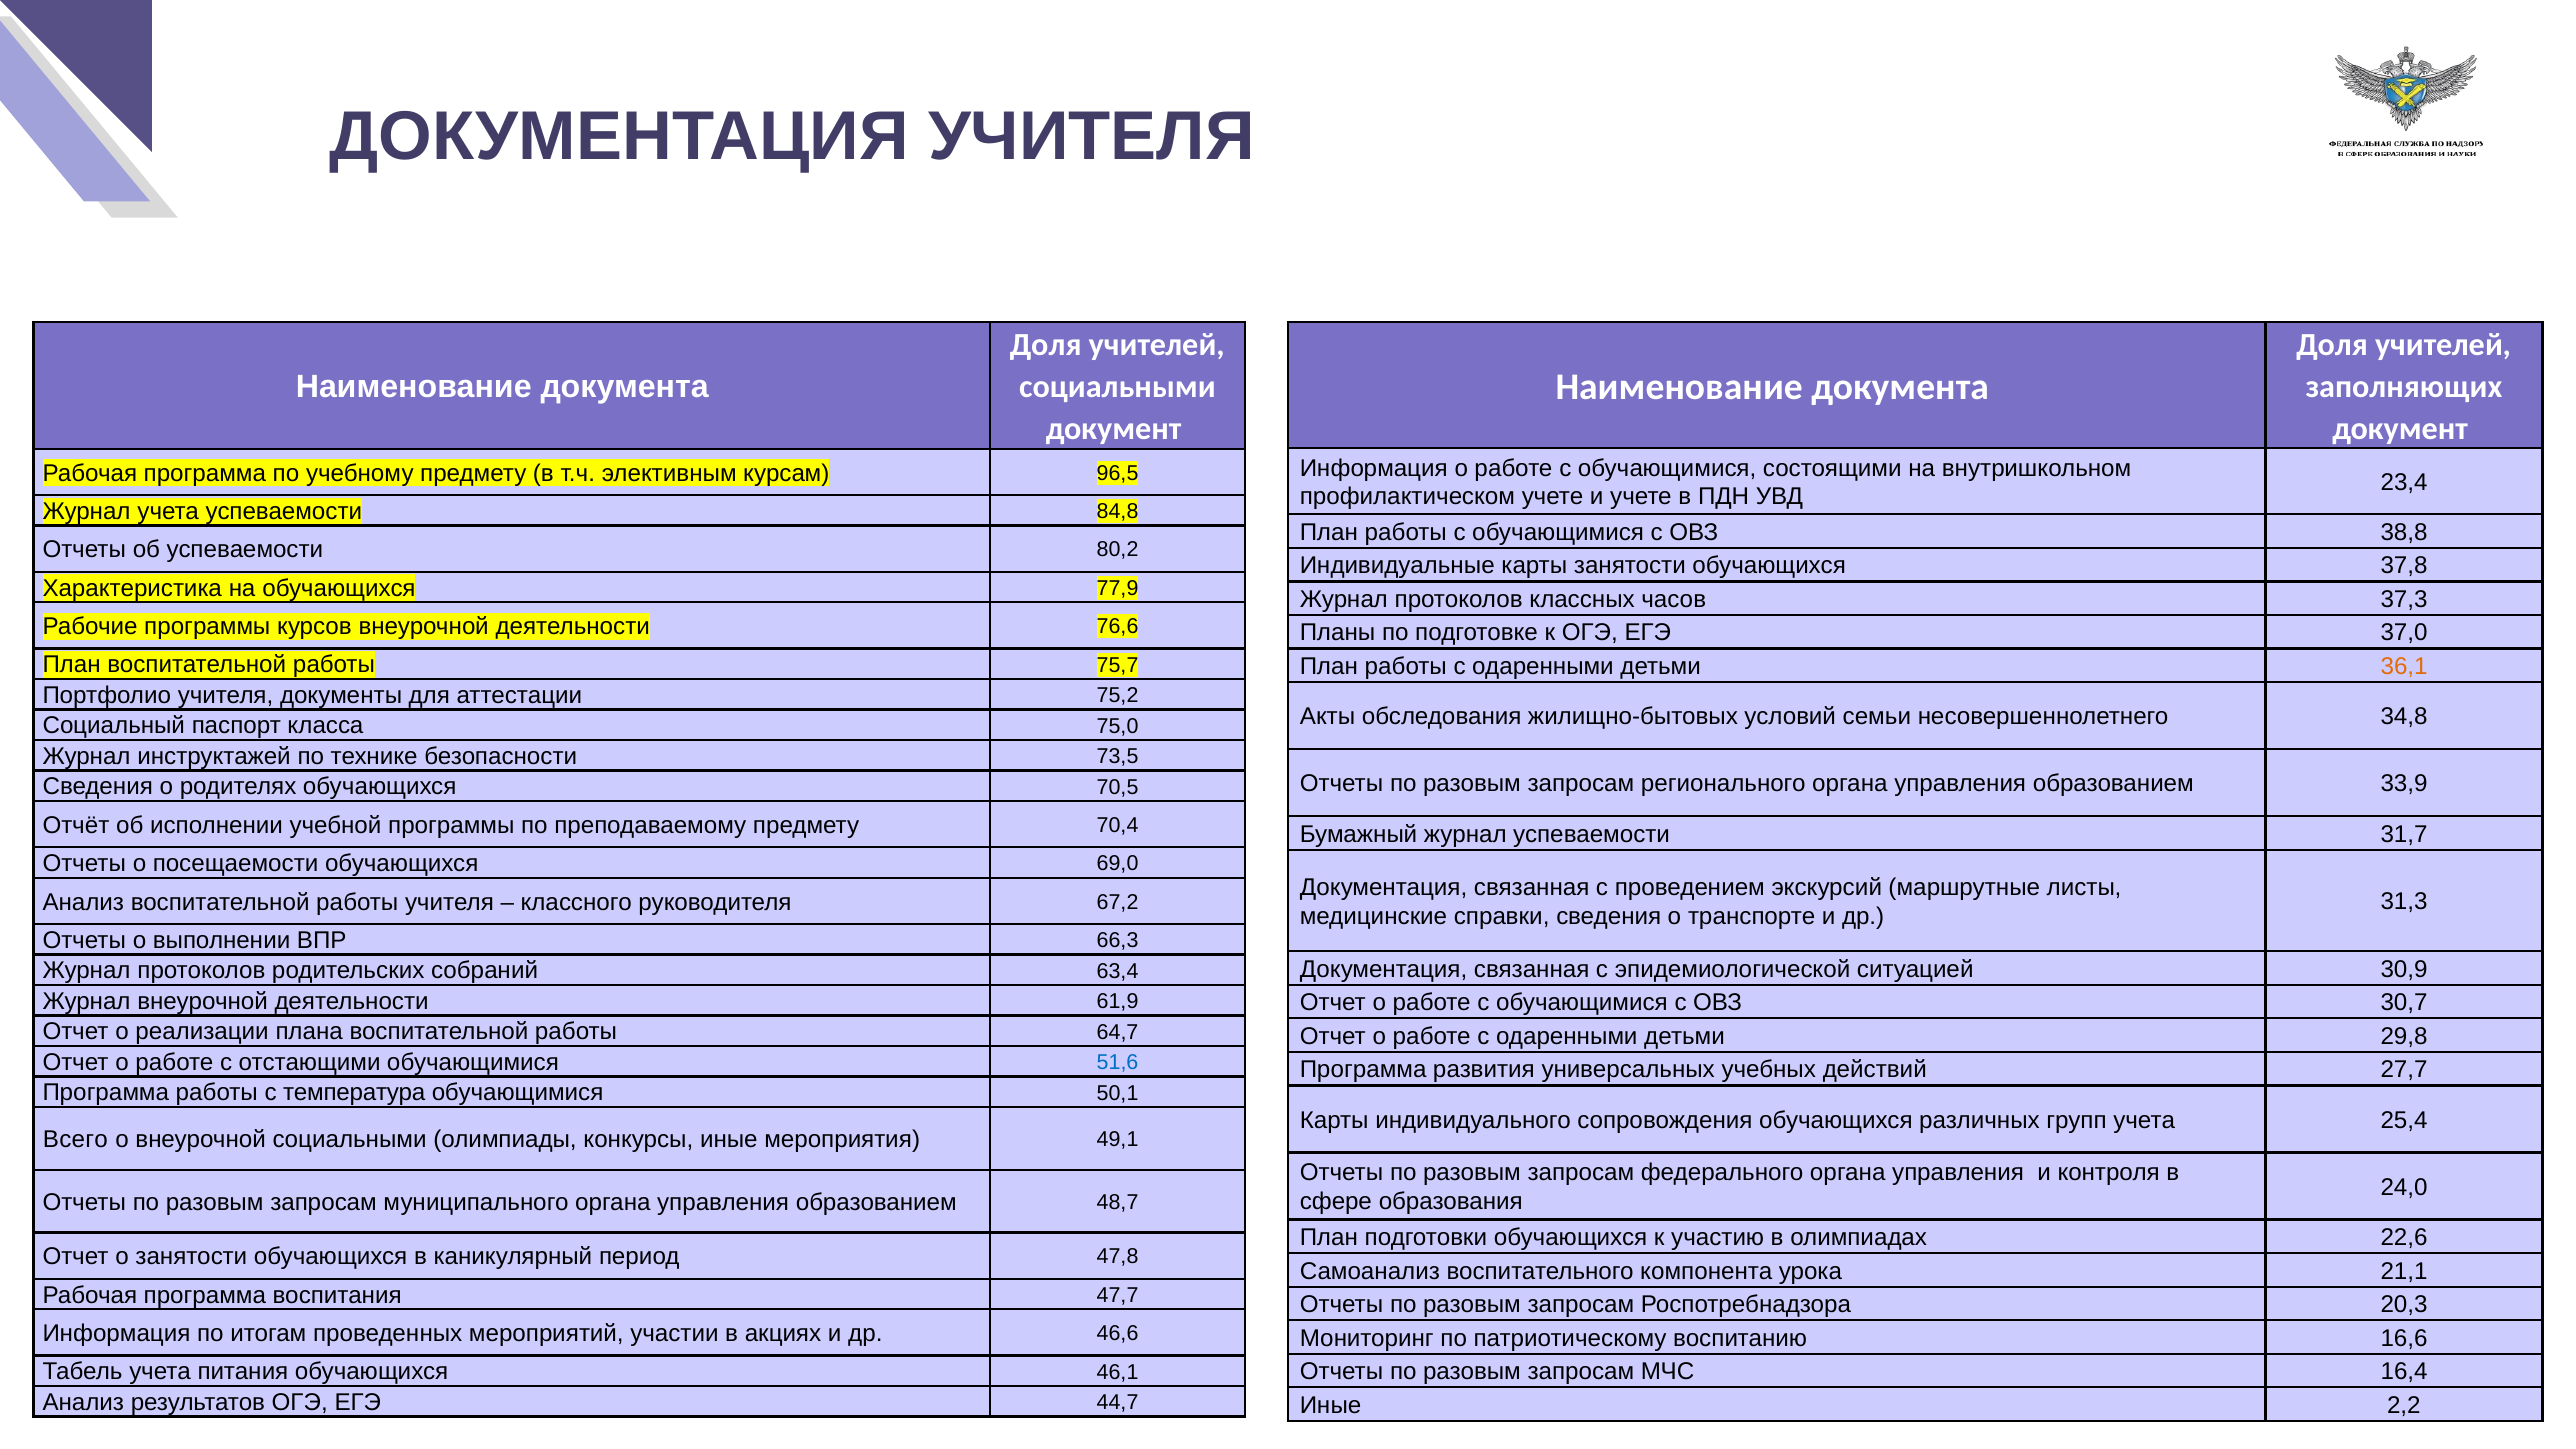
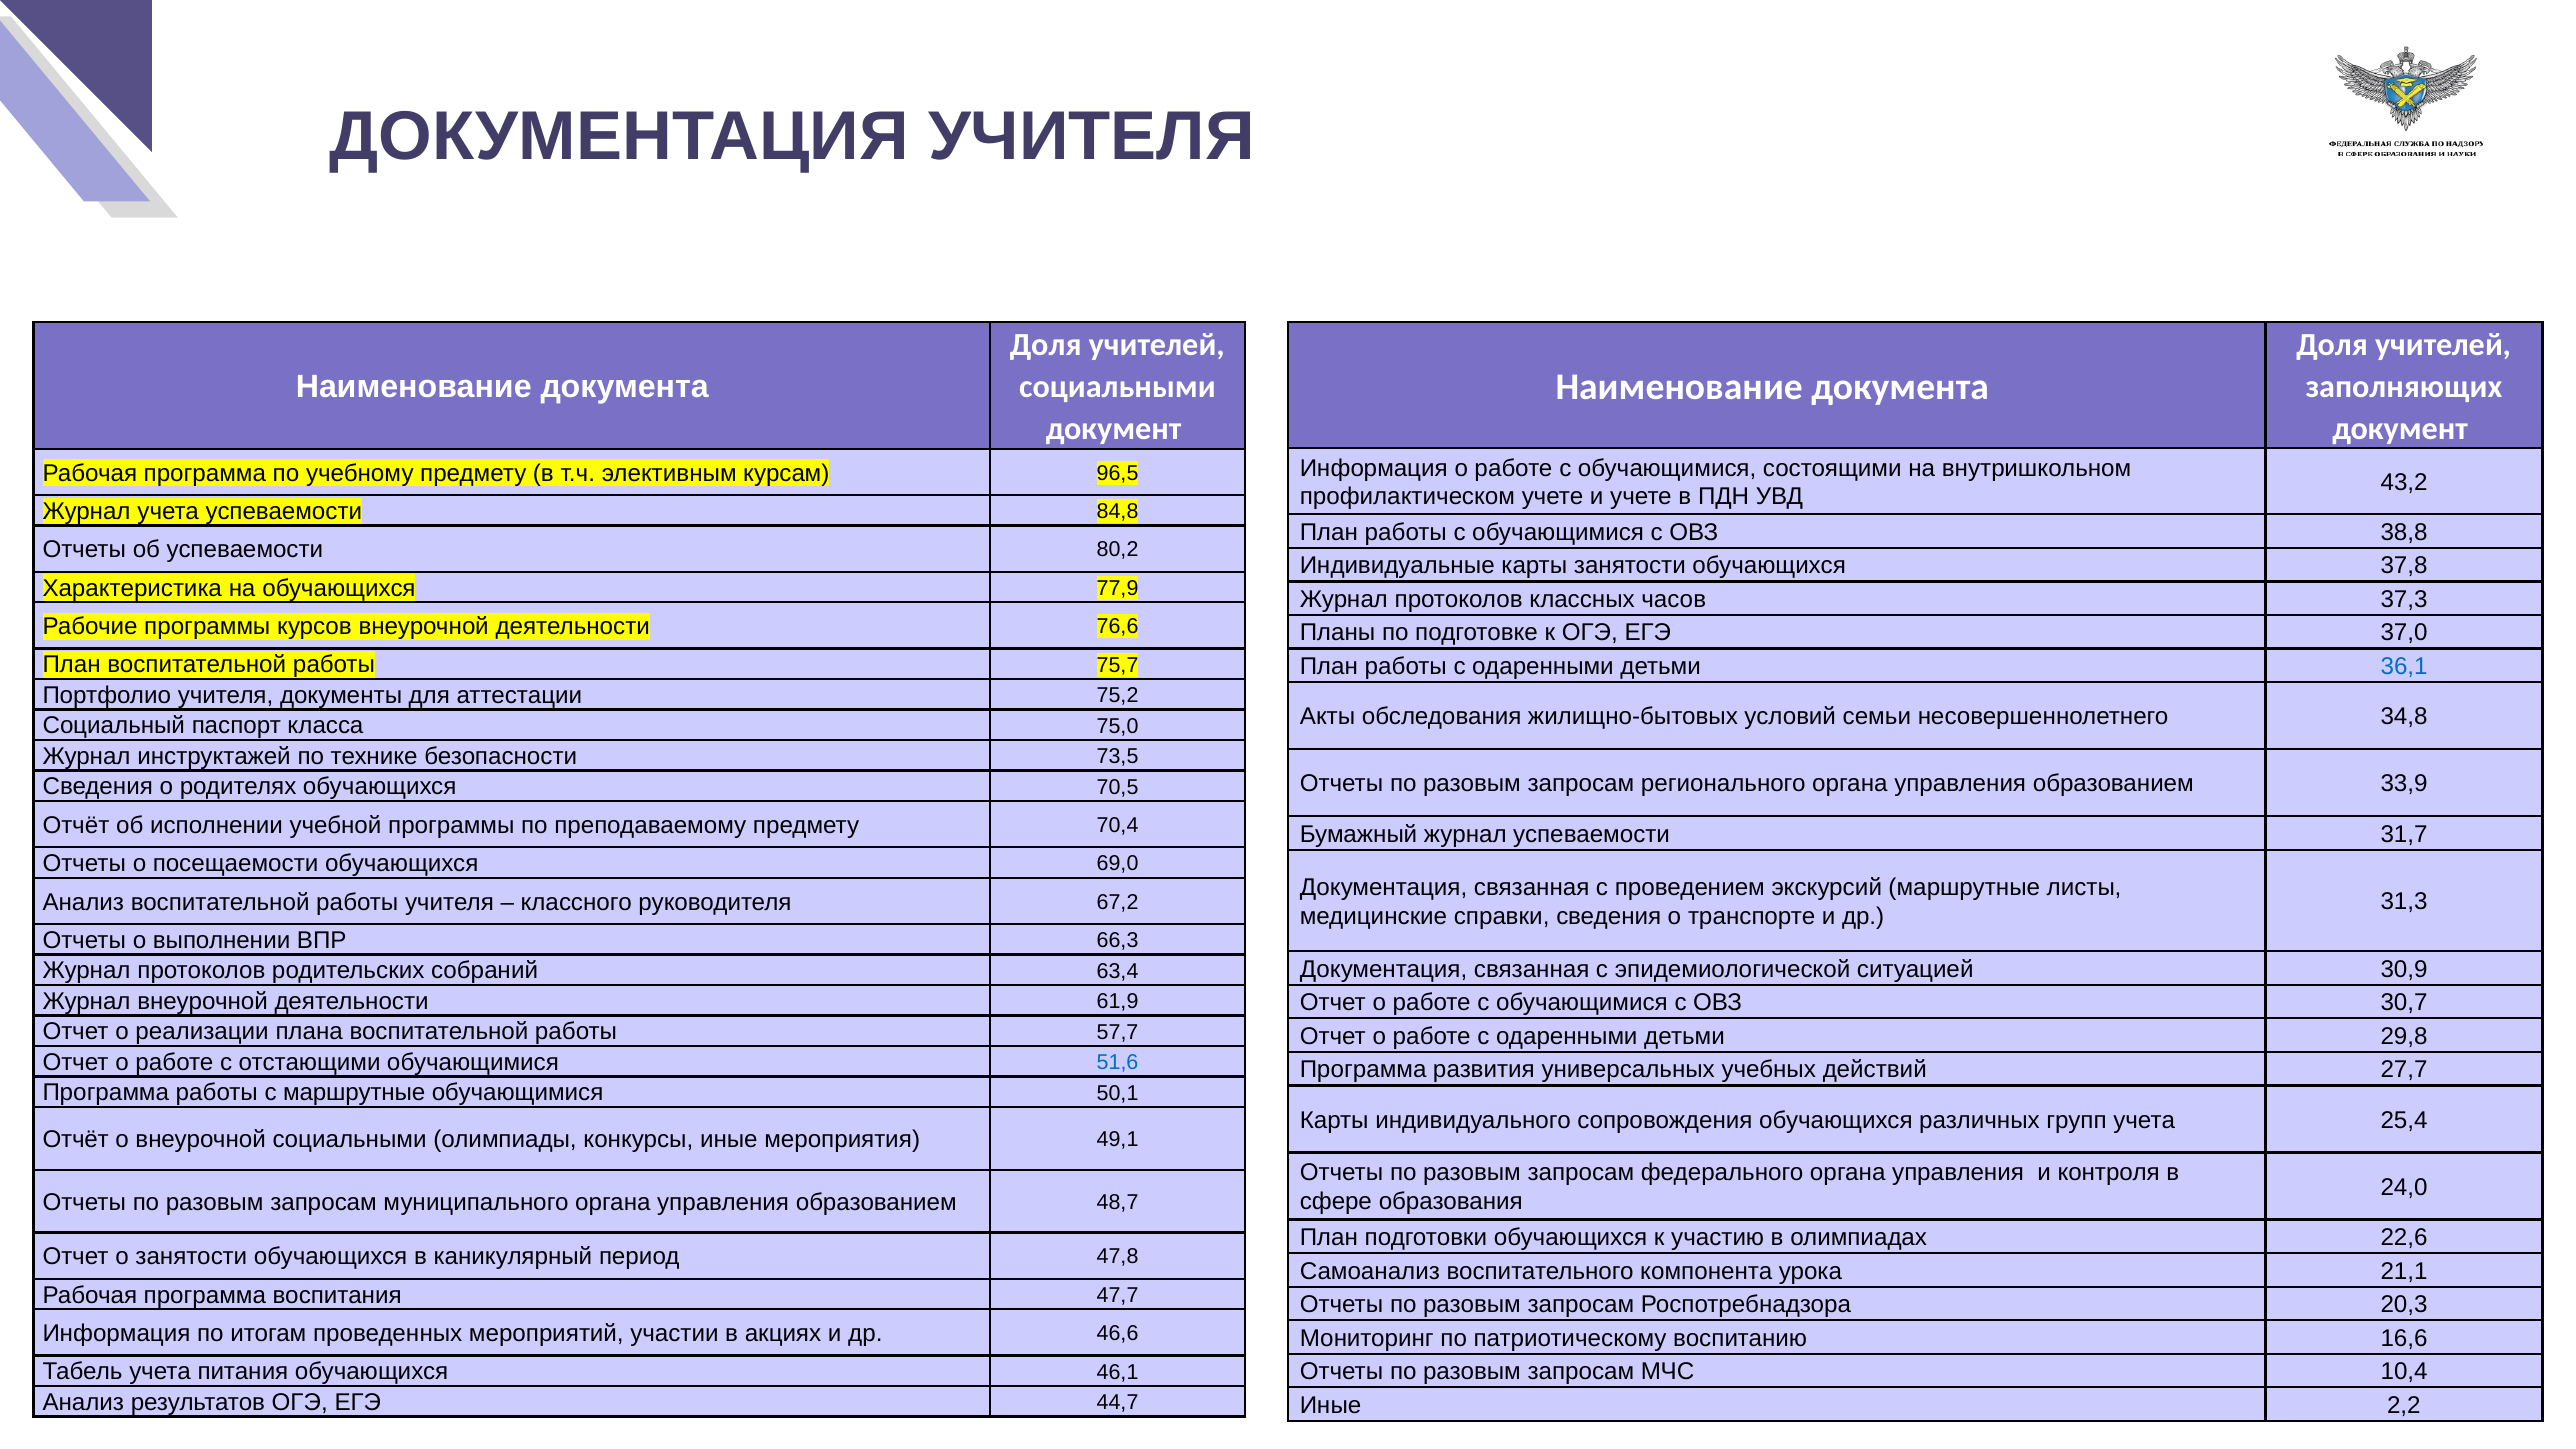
23,4: 23,4 -> 43,2 (2404, 482)
36,1 colour: orange -> blue (2404, 667)
64,7: 64,7 -> 57,7 (1117, 1032)
с температура: температура -> маршрутные (354, 1093)
Всего: Всего -> Отчёт (76, 1140)
16,4: 16,4 -> 10,4 (2404, 1372)
